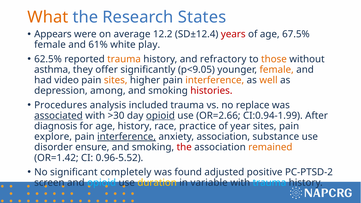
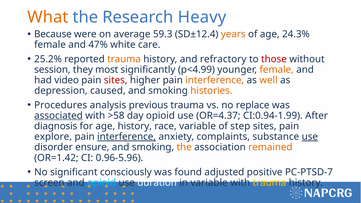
States: States -> Heavy (202, 17)
Appears: Appears -> Because (53, 34)
12.2: 12.2 -> 59.3 (163, 34)
years colour: red -> orange (233, 34)
67.5%: 67.5% -> 24.3% (296, 34)
61%: 61% -> 47% (98, 45)
play: play -> care (149, 45)
62.5%: 62.5% -> 25.2% (48, 59)
those colour: orange -> red (274, 59)
asthma: asthma -> session (52, 70)
offer: offer -> most (107, 70)
p<9.05: p<9.05 -> p<4.99 (196, 70)
sites colour: orange -> red (116, 80)
among: among -> caused (108, 91)
histories colour: red -> orange (211, 91)
included: included -> previous (148, 105)
>30: >30 -> >58 (116, 116)
opioid underline: present -> none (160, 116)
OR=2.66: OR=2.66 -> OR=4.37 (218, 116)
race practice: practice -> variable (198, 126)
year: year -> step (240, 126)
anxiety association: association -> complaints (223, 137)
use underline: none -> present (310, 137)
the colour: red -> orange (184, 147)
0.96-5.52: 0.96-5.52 -> 0.96-5.96 (119, 158)
completely: completely -> consciously (126, 172)
PC-PTSD-2: PC-PTSD-2 -> PC-PTSD-7 (309, 172)
duration colour: yellow -> white (157, 183)
trauma colour: light blue -> yellow (269, 183)
